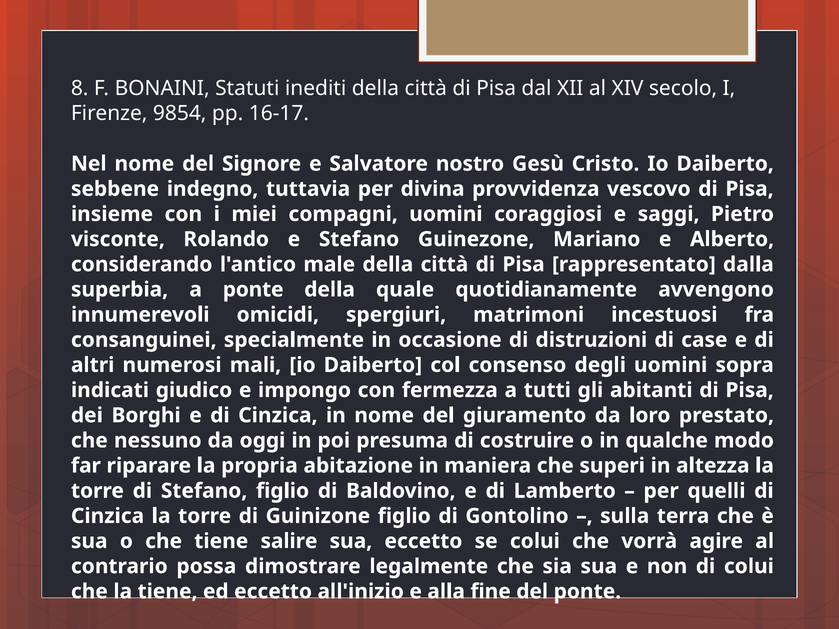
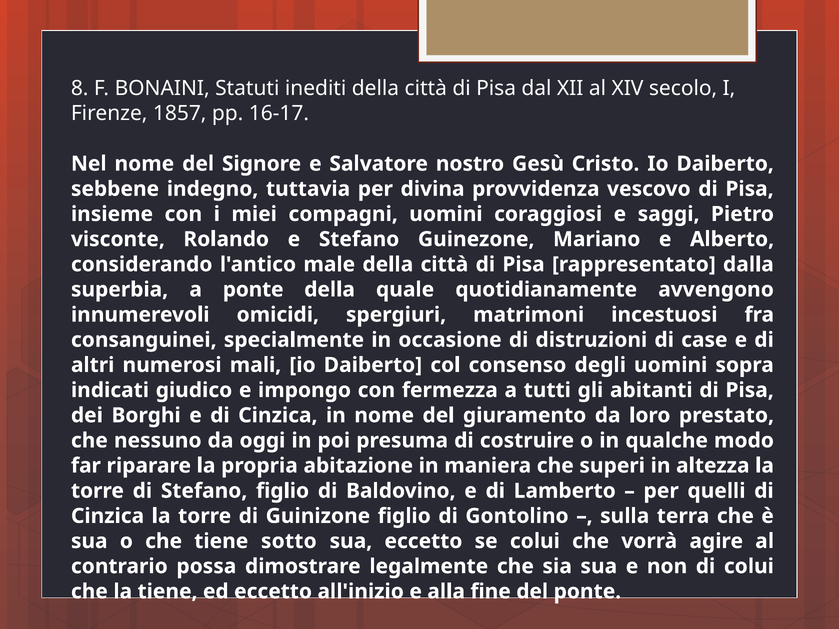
9854: 9854 -> 1857 (180, 113)
salire: salire -> sotto (289, 541)
